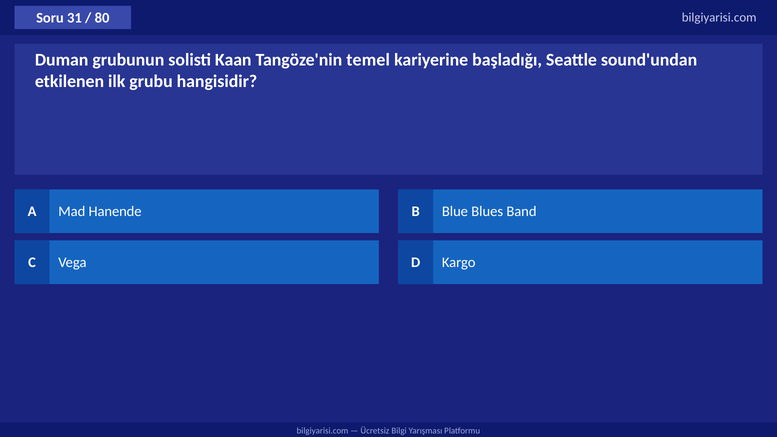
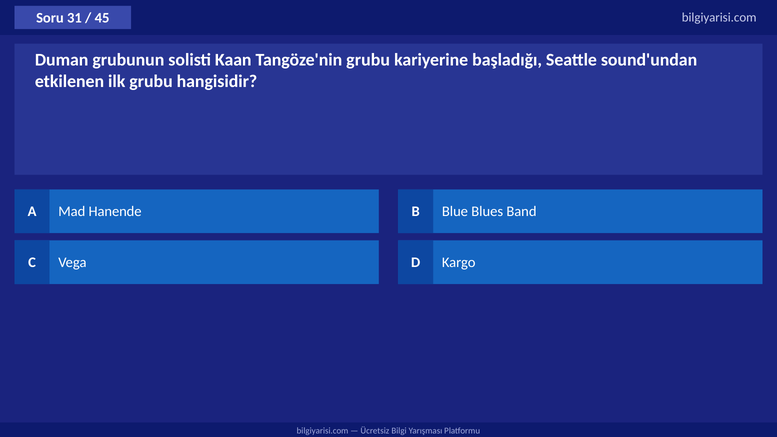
80: 80 -> 45 (102, 18)
Tangöze'nin temel: temel -> grubu (368, 60)
